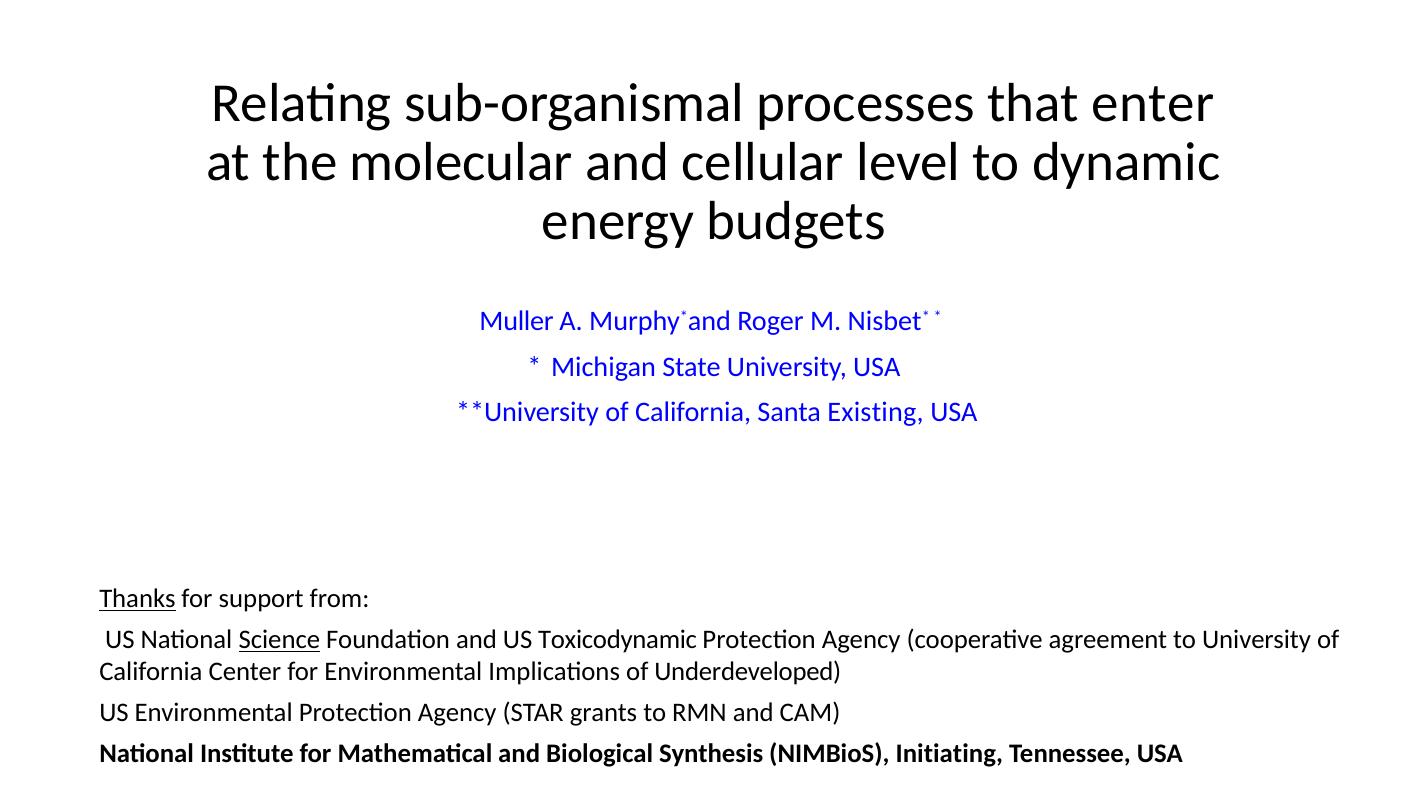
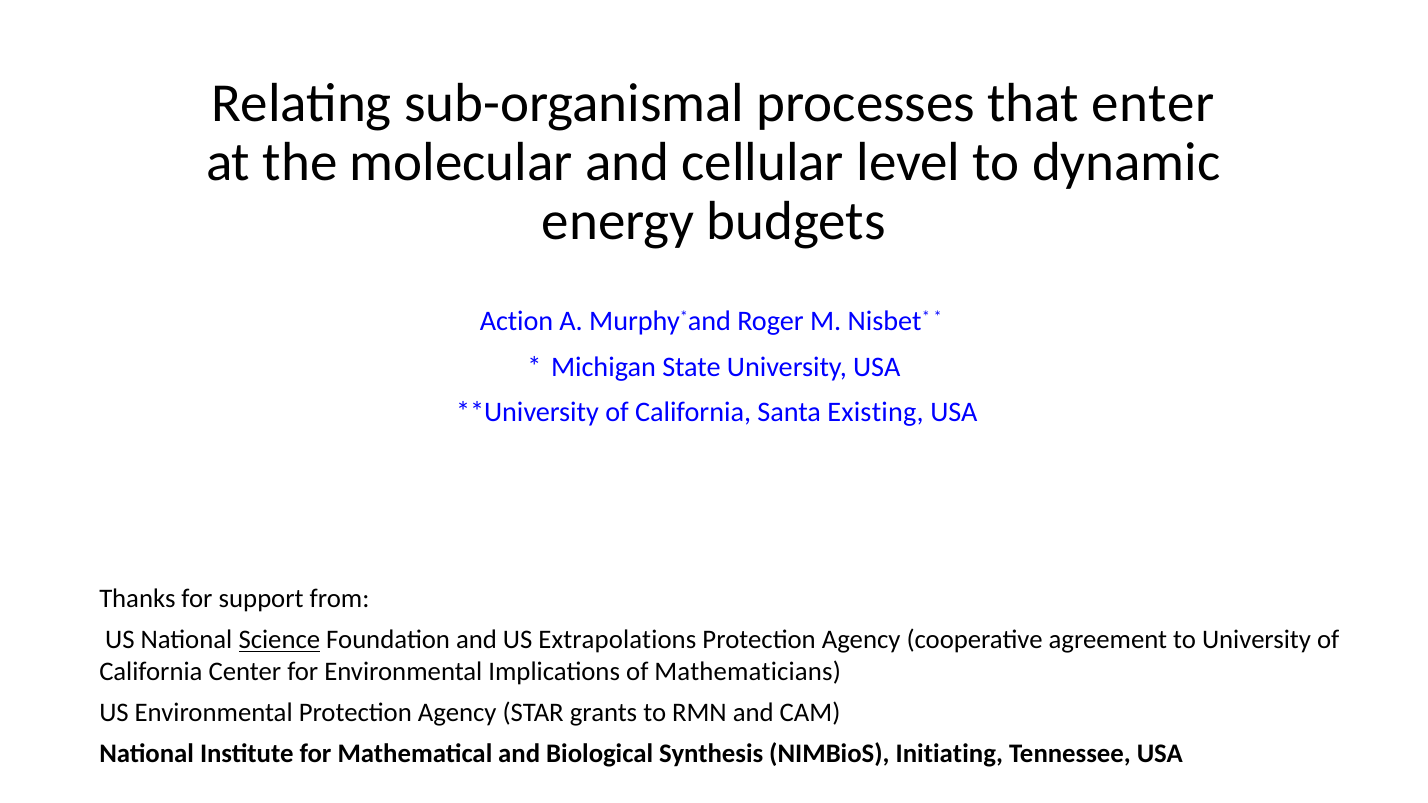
Muller: Muller -> Action (517, 322)
Thanks underline: present -> none (137, 599)
Toxicodynamic: Toxicodynamic -> Extrapolations (617, 640)
Underdeveloped: Underdeveloped -> Mathematicians (748, 672)
